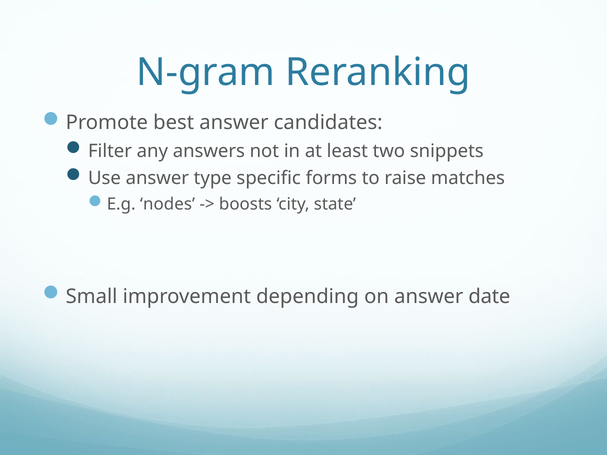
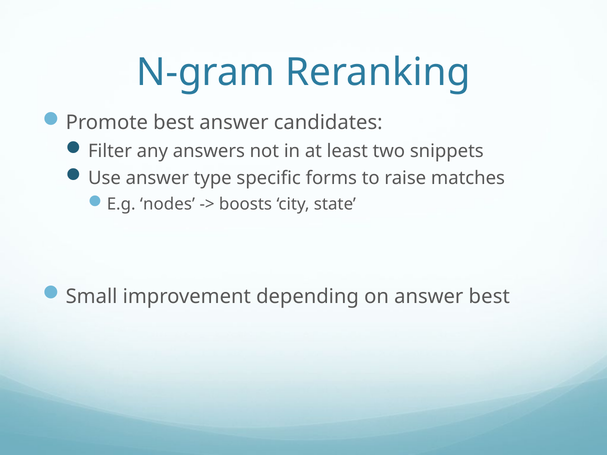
answer date: date -> best (489, 297)
